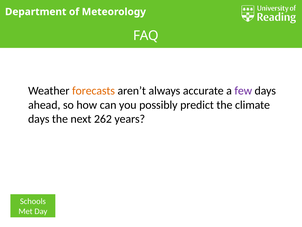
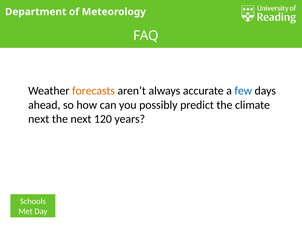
few colour: purple -> blue (243, 91)
days: days -> next (39, 119)
262: 262 -> 120 (103, 119)
